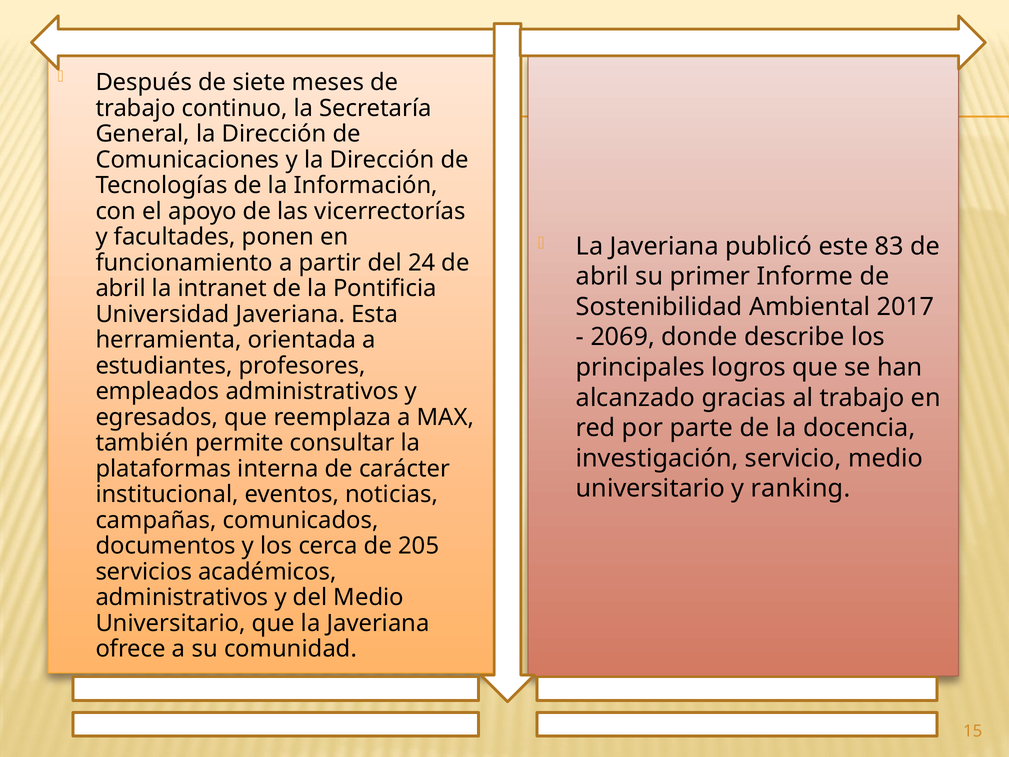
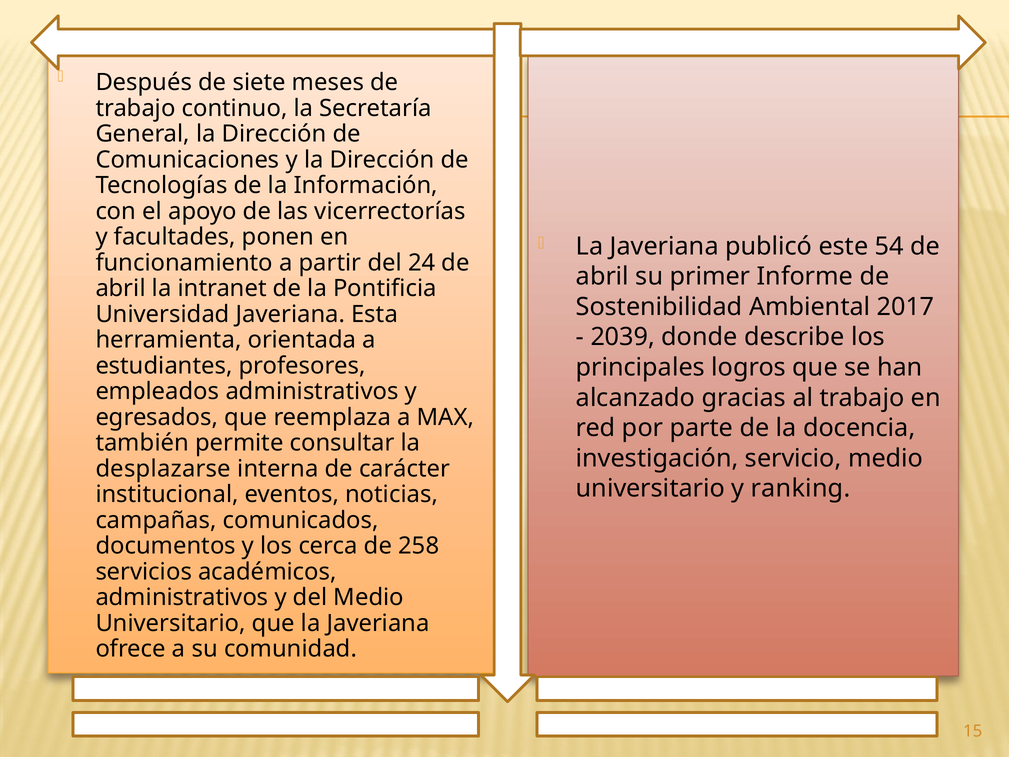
83: 83 -> 54 (889, 246)
2069: 2069 -> 2039 (623, 337)
plataformas: plataformas -> desplazarse (163, 469)
205: 205 -> 258 (419, 546)
